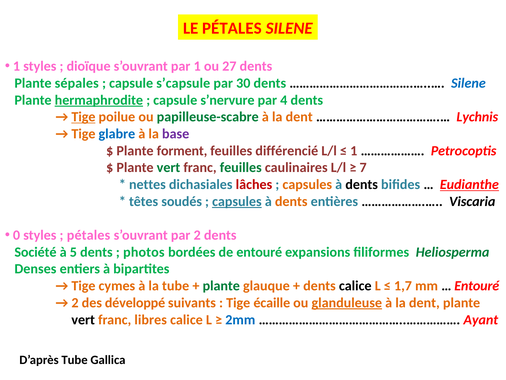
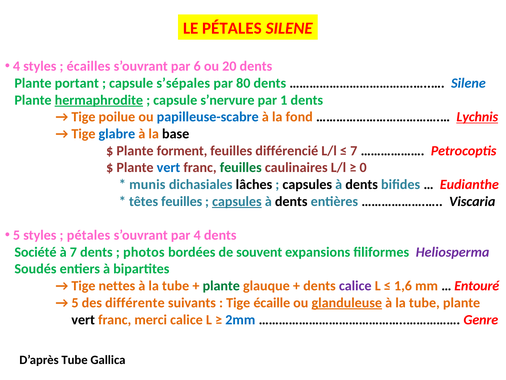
1: 1 -> 4 (17, 66)
dioïque: dioïque -> écailles (89, 66)
par 1: 1 -> 6 (197, 66)
27: 27 -> 20 (229, 66)
sépales: sépales -> portant (77, 83)
s’capsule: s’capsule -> s’sépales (183, 83)
30: 30 -> 80 (243, 83)
4: 4 -> 1 (284, 100)
Tige underline: present -> none (83, 117)
papilleuse-scabre colour: green -> blue (208, 117)
dent: dent -> fond (299, 117)
Lychnis underline: none -> present (477, 117)
base colour: purple -> black (176, 134)
1: 1 -> 7 (354, 151)
vert colour: green -> blue (168, 167)
7: 7 -> 0 (363, 167)
nettes: nettes -> munis (147, 184)
lâches colour: red -> black (254, 184)
capsules colour: orange -> black (307, 184)
Eudianthe underline: present -> none (469, 184)
têtes soudés: soudés -> feuilles (182, 201)
dents colour: orange -> black (291, 201)
0: 0 -> 5 (17, 235)
par 2: 2 -> 4 (197, 235)
à 5: 5 -> 7 (73, 252)
de entouré: entouré -> souvent (259, 252)
Heliosperma colour: green -> purple (453, 252)
Denses: Denses -> Soudés (35, 269)
cymes: cymes -> nettes (117, 286)
calice colour: black -> purple (355, 286)
1,7: 1,7 -> 1,6 (403, 286)
2: 2 -> 5 (75, 302)
développé: développé -> différente (135, 302)
dent: dent -> tube (424, 302)
libres: libres -> merci (151, 319)
Ayant: Ayant -> Genre (481, 319)
